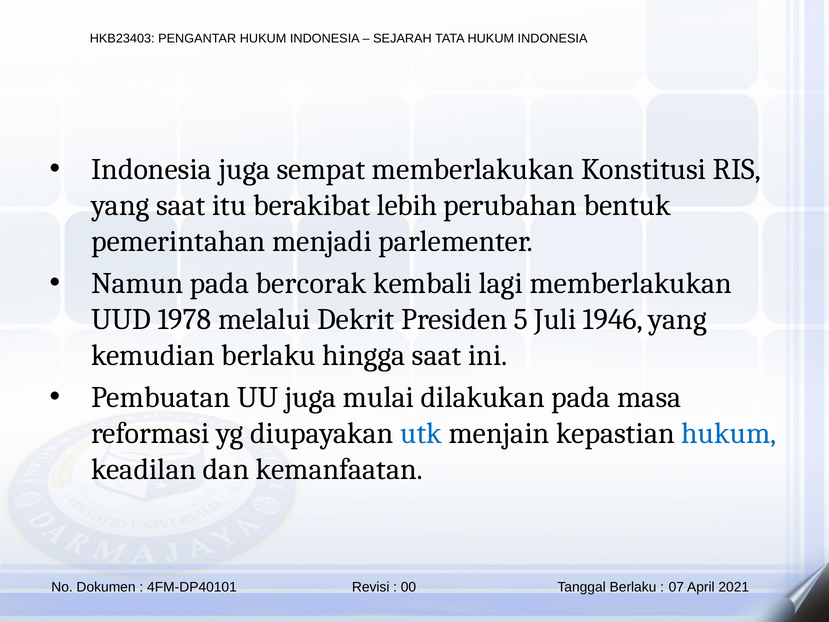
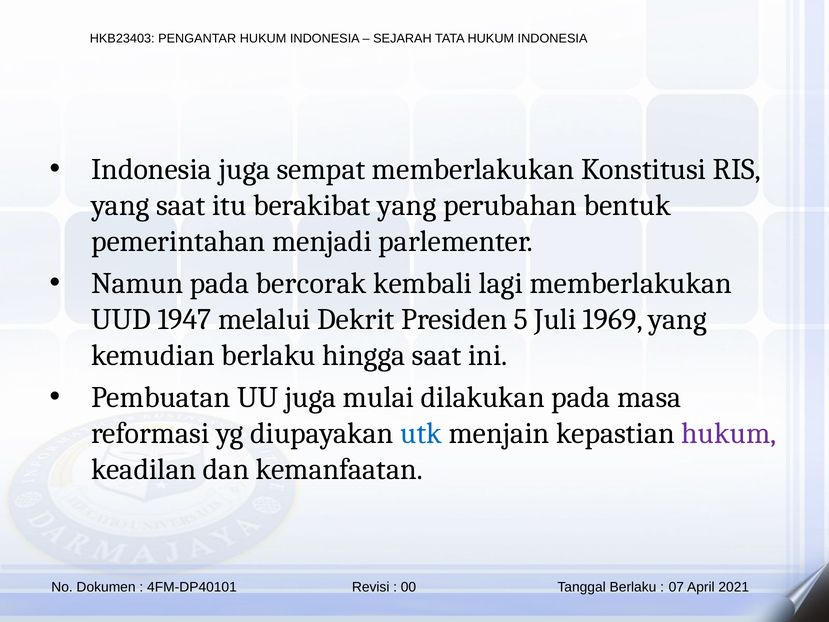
berakibat lebih: lebih -> yang (407, 205)
1978: 1978 -> 1947 (185, 319)
1946: 1946 -> 1969 (613, 319)
hukum colour: blue -> purple (729, 433)
